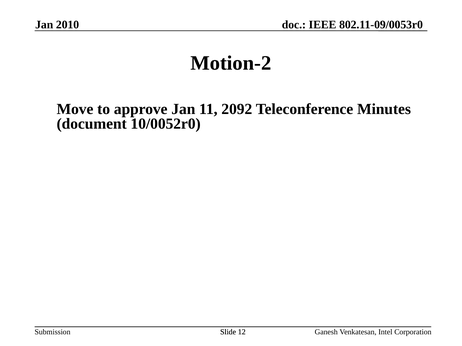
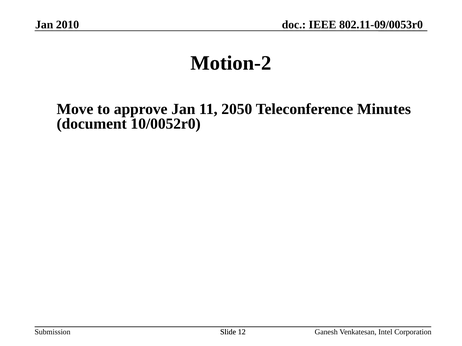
2092: 2092 -> 2050 (237, 109)
